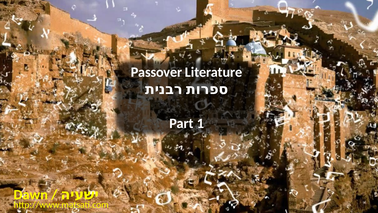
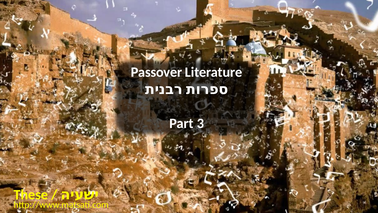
1: 1 -> 3 (200, 123)
Dawn: Dawn -> These (31, 194)
